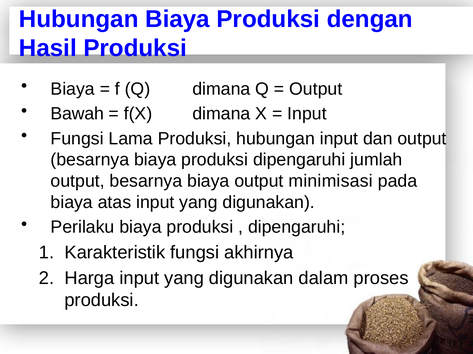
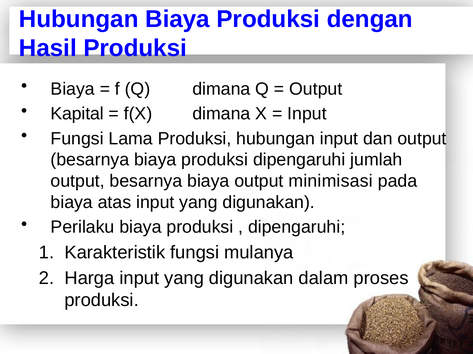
Bawah: Bawah -> Kapital (77, 114)
akhirnya: akhirnya -> mulanya (259, 252)
